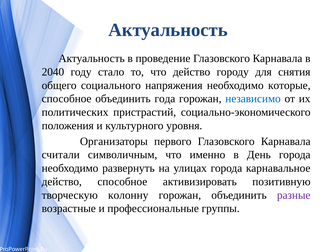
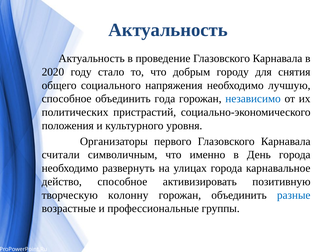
2040: 2040 -> 2020 (53, 72)
что действо: действо -> добрым (192, 72)
которые: которые -> лучшую (289, 85)
разные colour: purple -> blue (294, 195)
